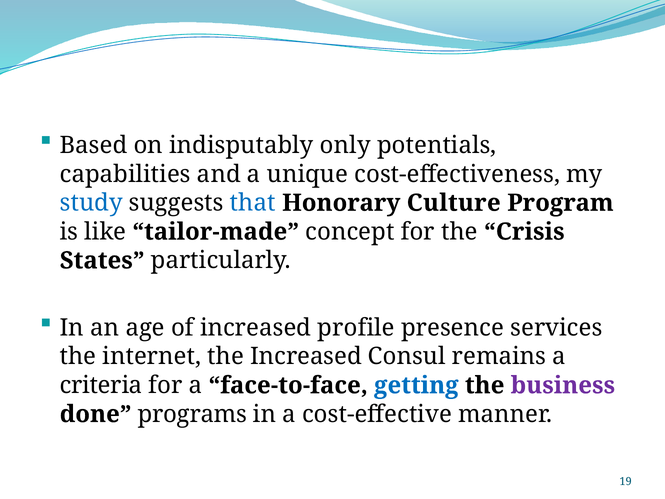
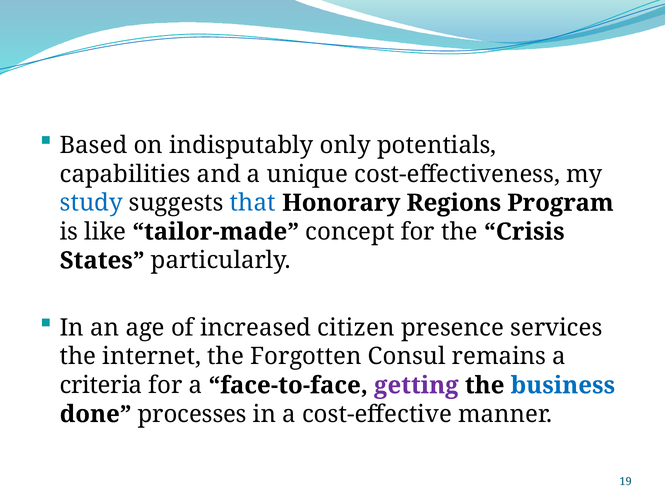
Culture: Culture -> Regions (454, 203)
profile: profile -> citizen (356, 328)
the Increased: Increased -> Forgotten (306, 356)
getting colour: blue -> purple (416, 385)
business colour: purple -> blue (563, 385)
programs: programs -> processes (192, 414)
